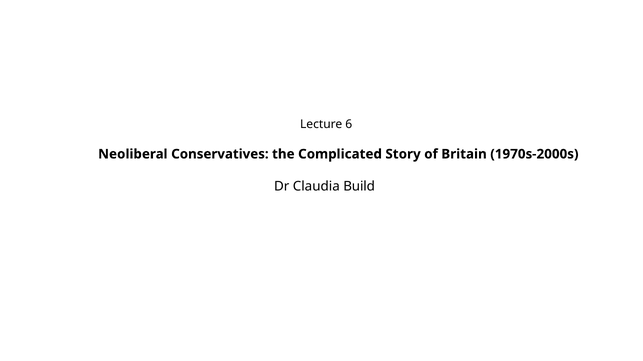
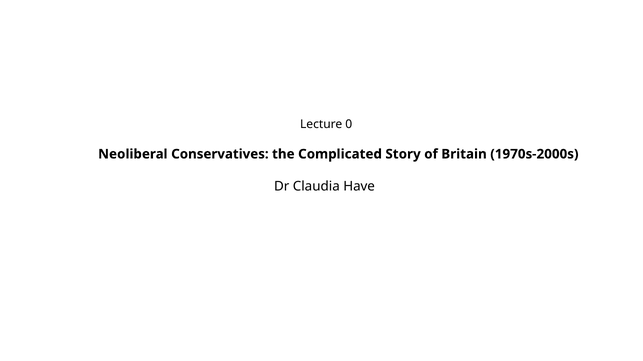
6: 6 -> 0 (349, 124)
Build: Build -> Have (359, 187)
